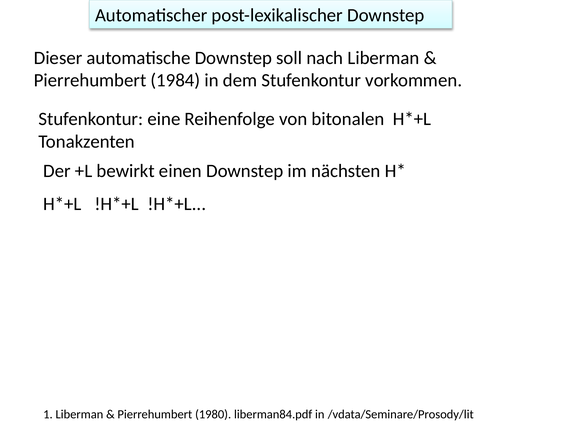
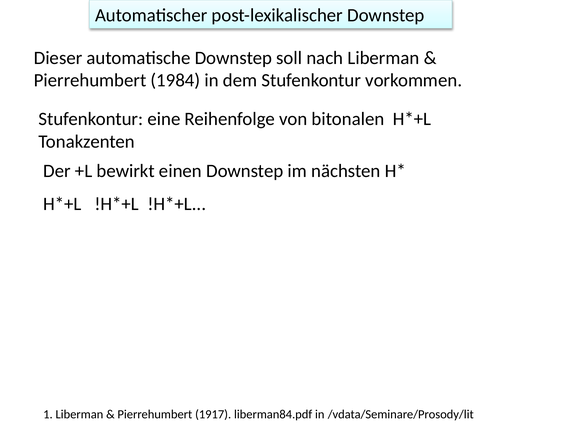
1980: 1980 -> 1917 (213, 414)
